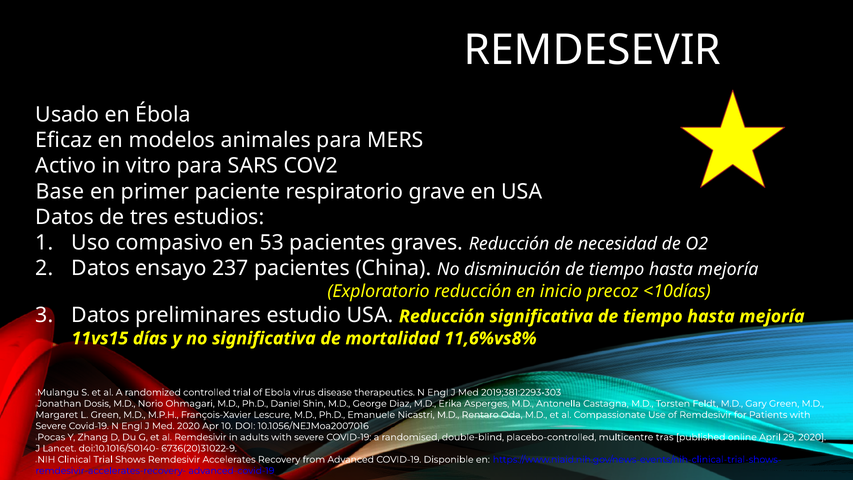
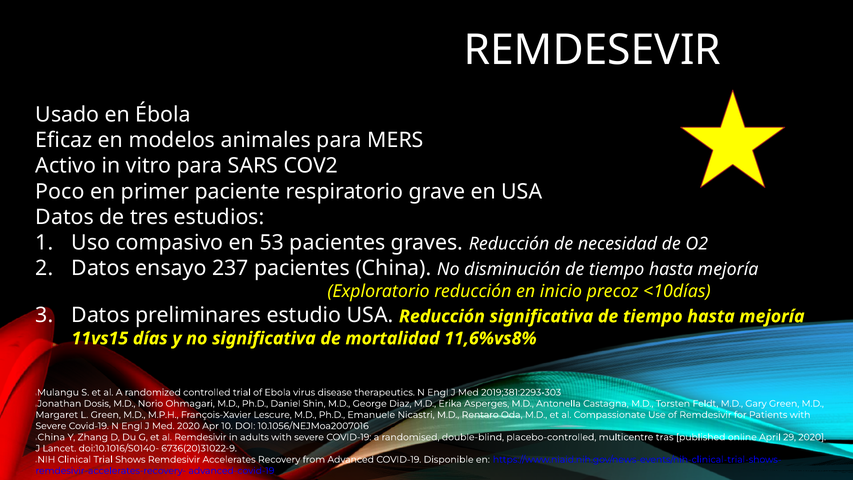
Base: Base -> Poco (60, 191)
3 Pocas: Pocas -> China (51, 437)
